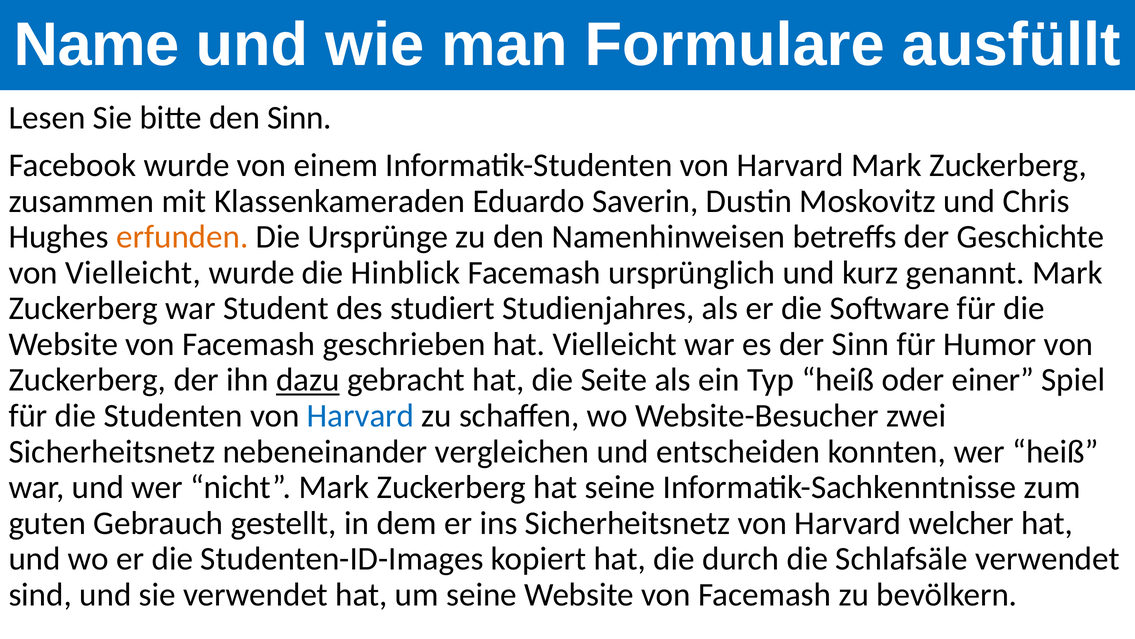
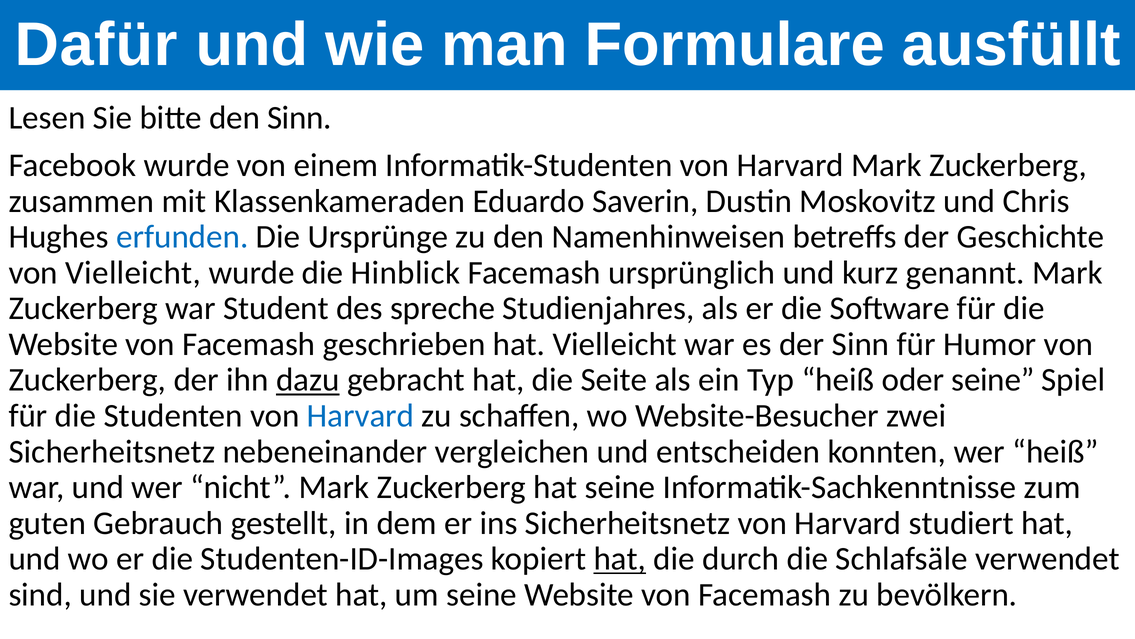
Name: Name -> Dafür (96, 45)
erfunden colour: orange -> blue (182, 237)
studiert: studiert -> spreche (443, 308)
oder einer: einer -> seine (993, 380)
welcher: welcher -> studiert (961, 523)
hat underline: none -> present (620, 559)
